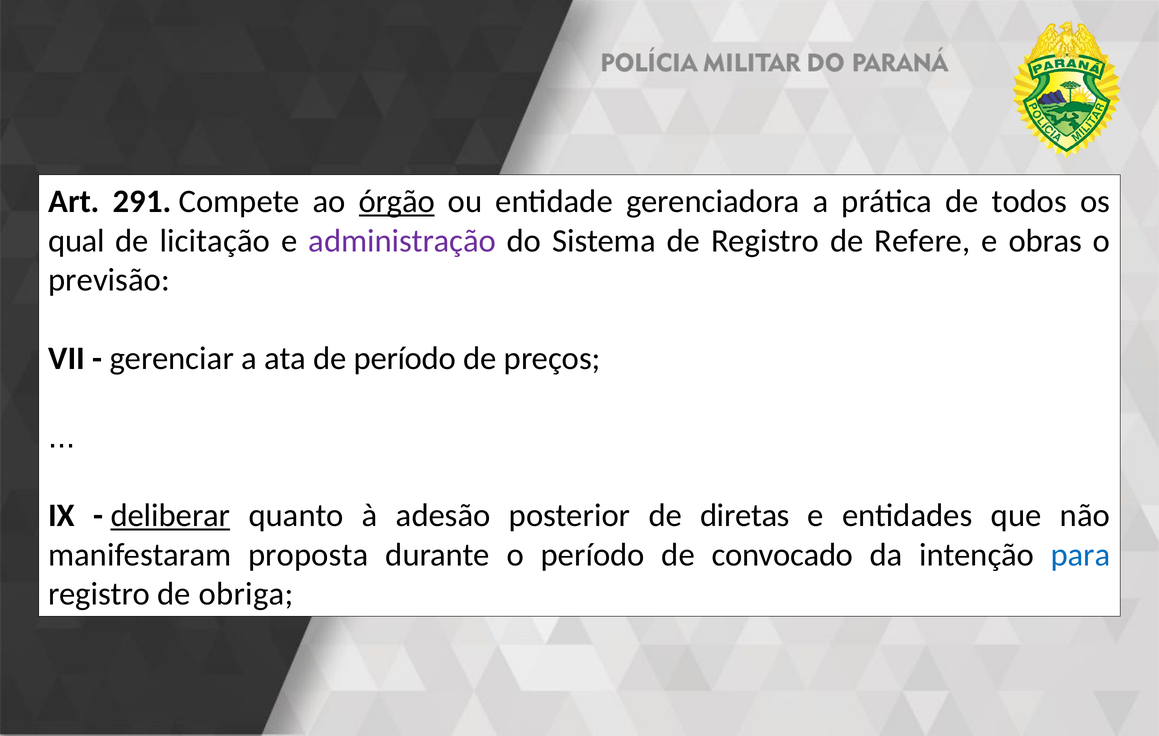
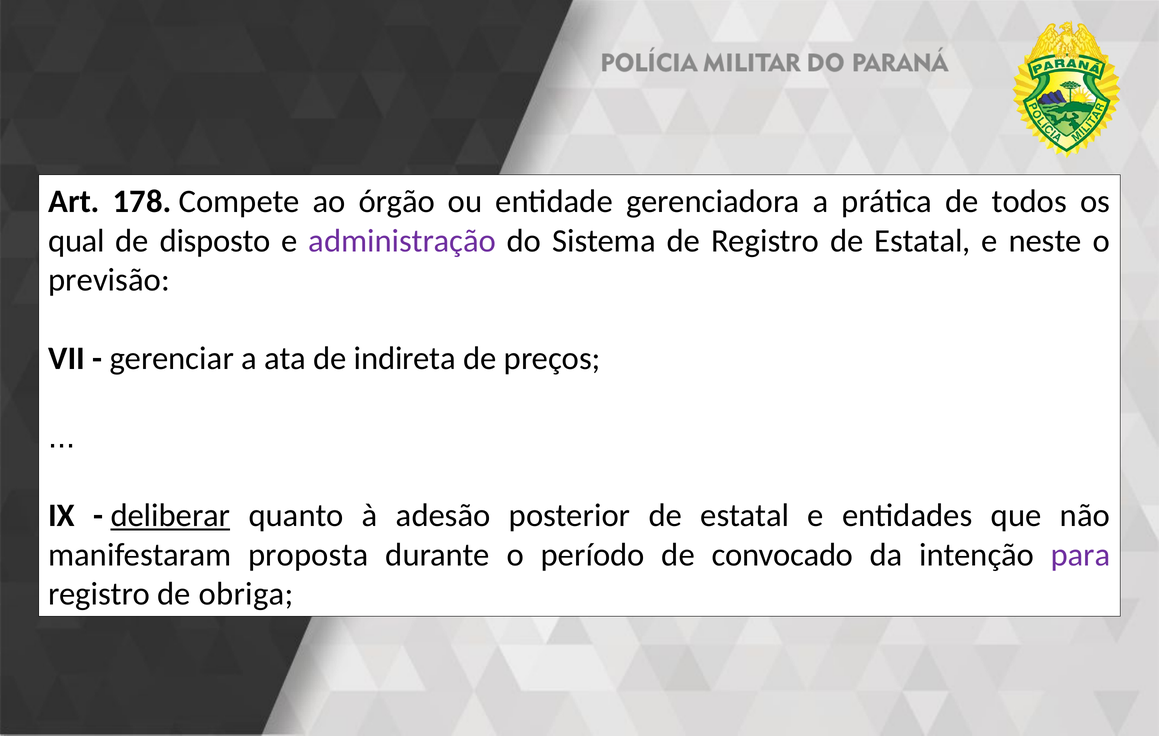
291: 291 -> 178 (142, 201)
órgão underline: present -> none (397, 201)
licitação: licitação -> disposto (215, 241)
Registro de Refere: Refere -> Estatal (922, 241)
obras: obras -> neste (1045, 241)
de período: período -> indireta (405, 358)
posterior de diretas: diretas -> estatal (745, 515)
para colour: blue -> purple (1081, 555)
